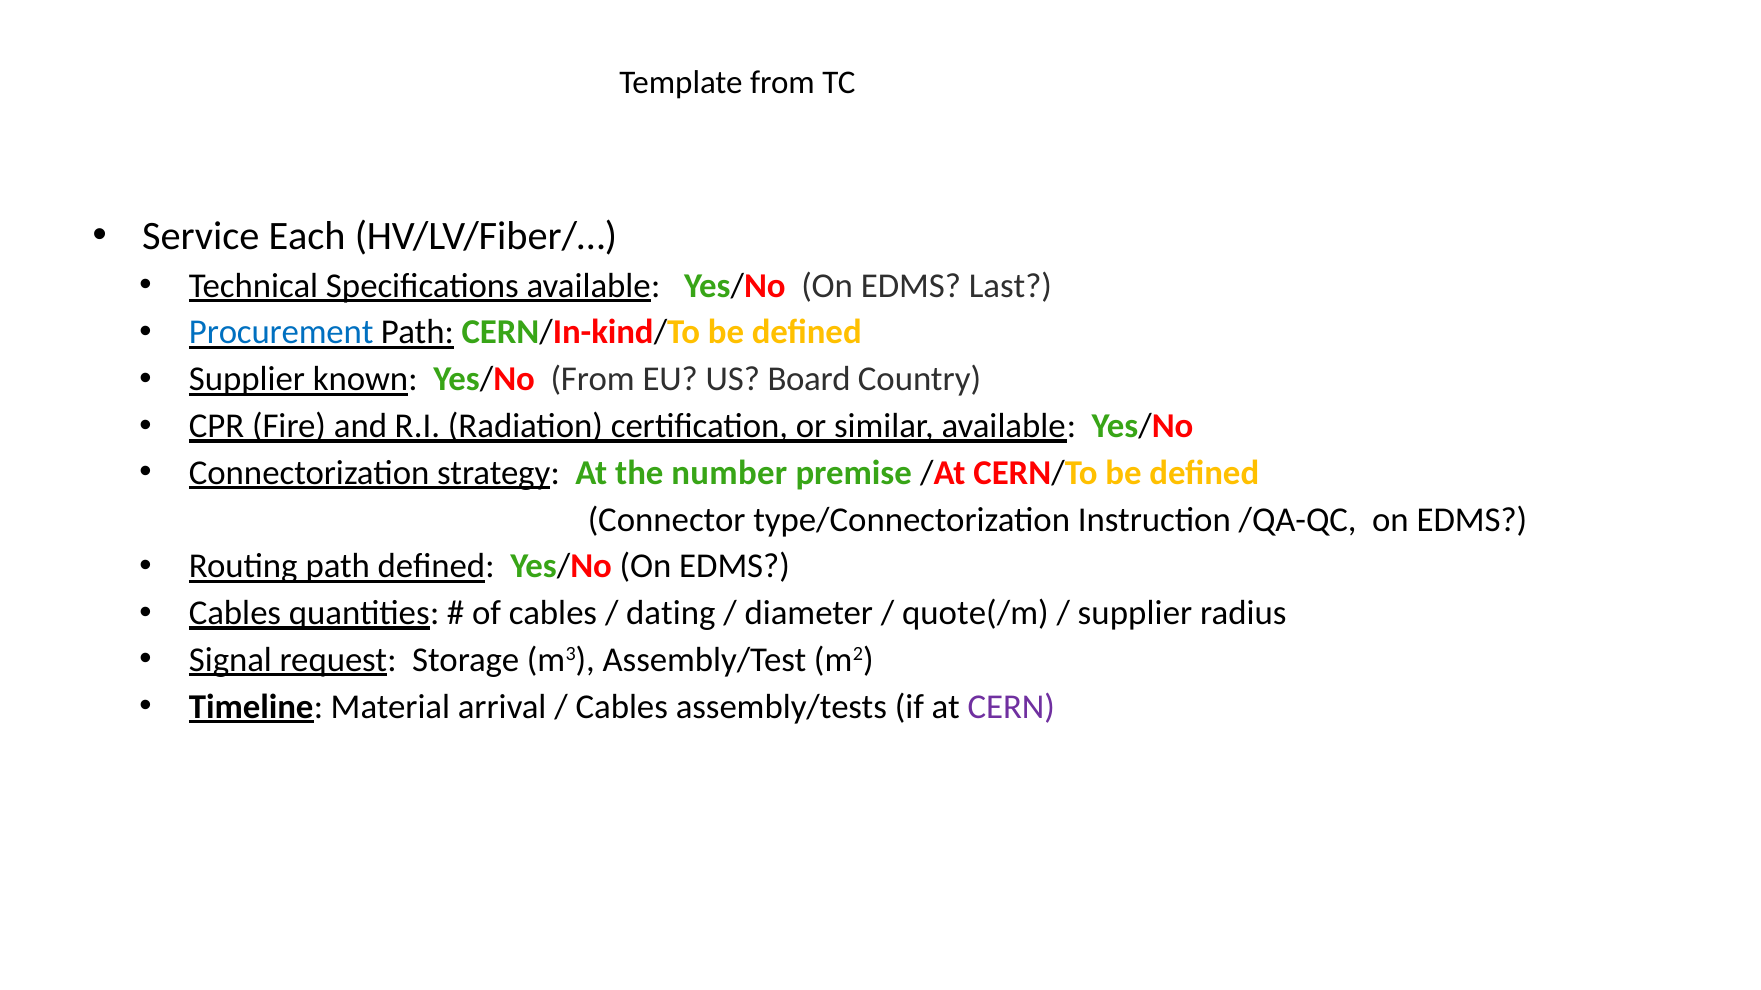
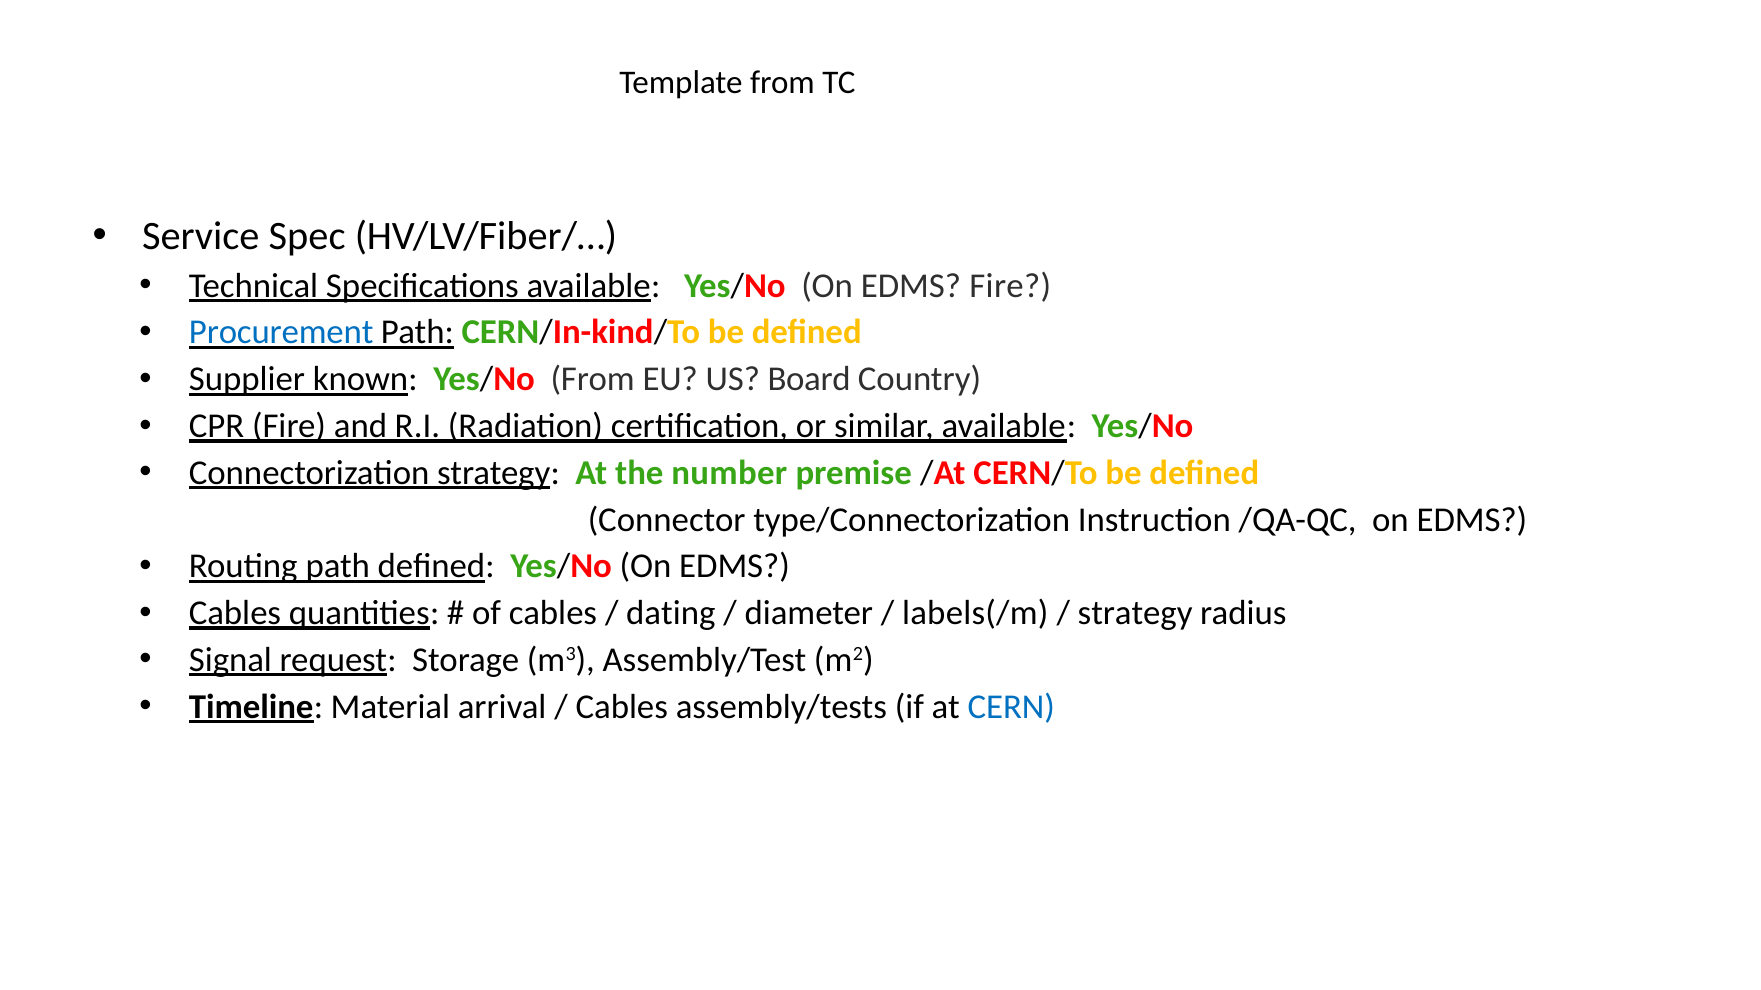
Each: Each -> Spec (307, 236)
EDMS Last: Last -> Fire (1010, 286)
quote(/m: quote(/m -> labels(/m (975, 613)
supplier: supplier -> strategy (1135, 613)
CERN colour: purple -> blue (1011, 707)
